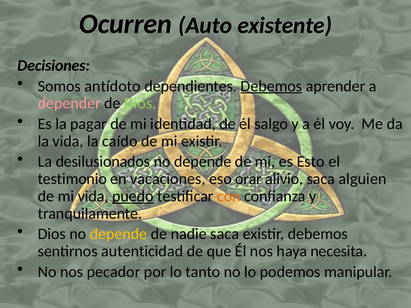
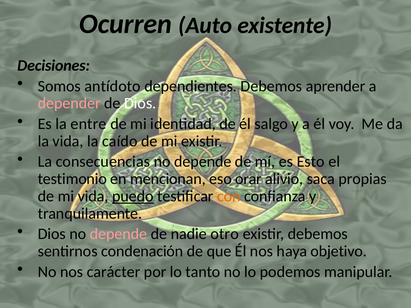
Debemos underline: present -> none (271, 86)
Dios colour: light green -> white (140, 103)
pagar: pagar -> entre (88, 124)
desilusionados: desilusionados -> consecuencias (103, 162)
vacaciones: vacaciones -> mencionan (168, 179)
alguien: alguien -> propias (363, 179)
depende colour: yellow -> pink (119, 234)
nadie saca: saca -> otro (225, 234)
autenticidad: autenticidad -> condenación (142, 251)
necesita: necesita -> objetivo (339, 251)
pecador: pecador -> carácter (114, 272)
